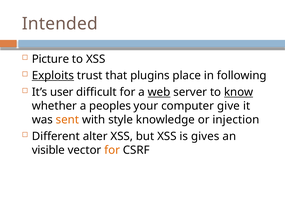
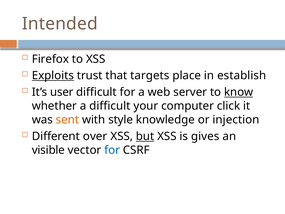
Picture: Picture -> Firefox (50, 59)
plugins: plugins -> targets (150, 76)
following: following -> establish (242, 76)
web underline: present -> none (159, 92)
a peoples: peoples -> difficult (110, 106)
give: give -> click (229, 106)
alter: alter -> over (95, 136)
but underline: none -> present (145, 136)
for colour: orange -> blue (112, 150)
